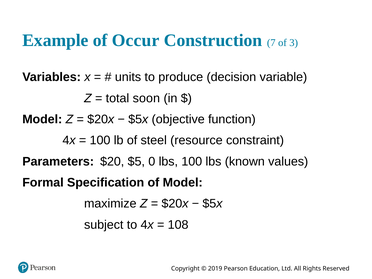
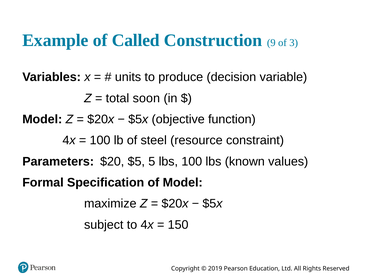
Occur: Occur -> Called (136, 40)
7: 7 -> 9 (271, 43)
0: 0 -> 5 (152, 161)
108: 108 -> 150 (178, 225)
